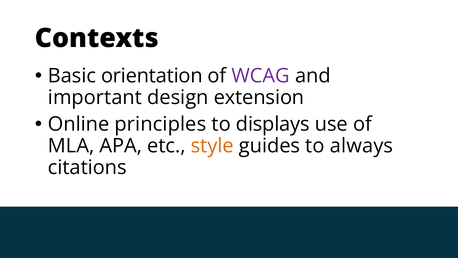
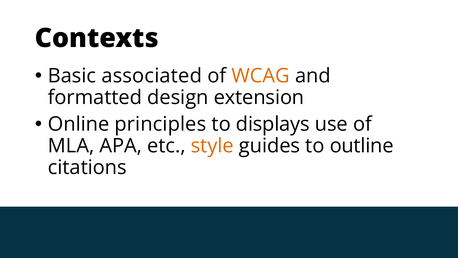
orientation: orientation -> associated (152, 76)
WCAG colour: purple -> orange (261, 76)
important: important -> formatted (95, 98)
always: always -> outline (362, 146)
